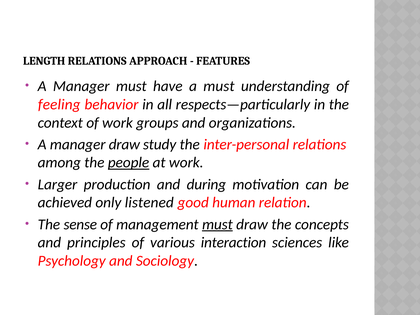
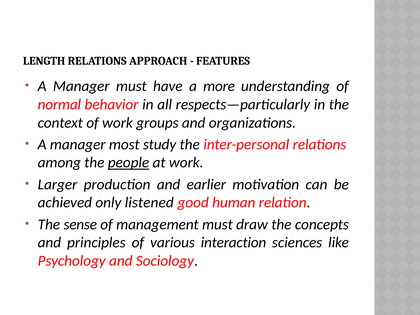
a must: must -> more (219, 86)
feeling: feeling -> normal (59, 104)
manager draw: draw -> most (124, 144)
during: during -> earlier (206, 184)
must underline: present -> none (217, 224)
